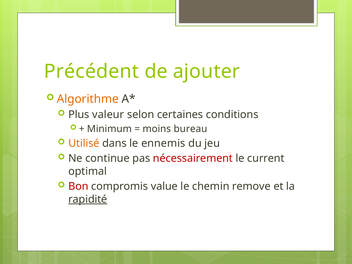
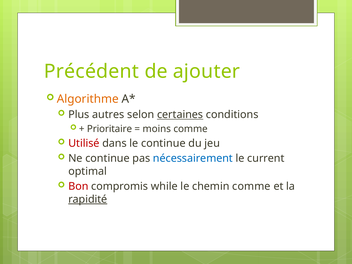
valeur: valeur -> autres (108, 115)
certaines underline: none -> present (180, 115)
Minimum: Minimum -> Prioritaire (109, 129)
moins bureau: bureau -> comme (191, 129)
Utilisé colour: orange -> red (84, 143)
le ennemis: ennemis -> continue (163, 143)
nécessairement colour: red -> blue (193, 158)
value: value -> while (164, 186)
chemin remove: remove -> comme (251, 186)
